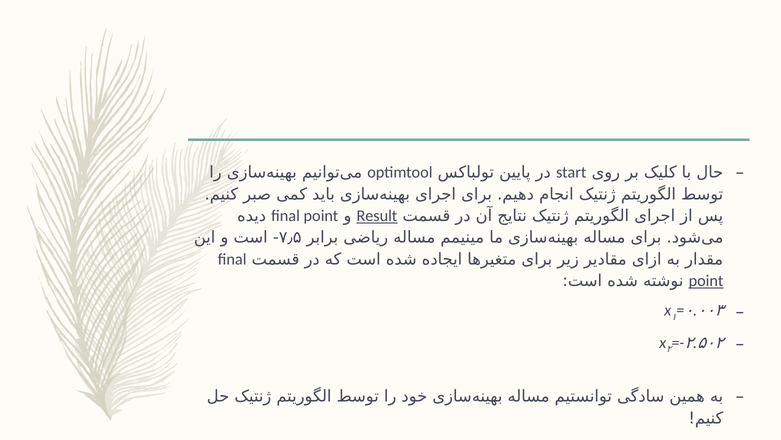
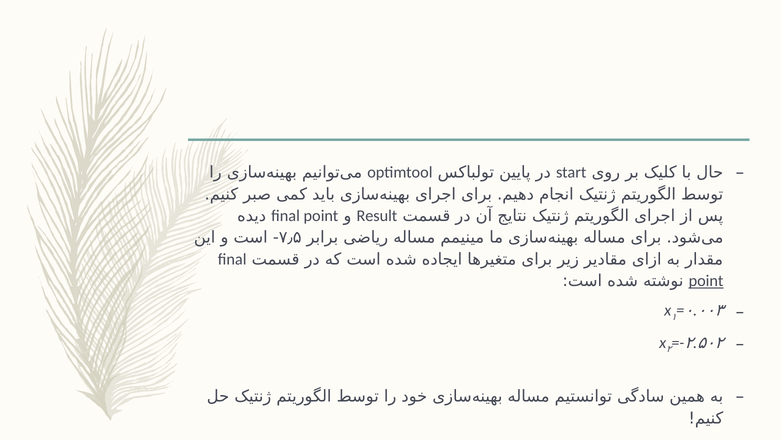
Result underline: present -> none (377, 216)
